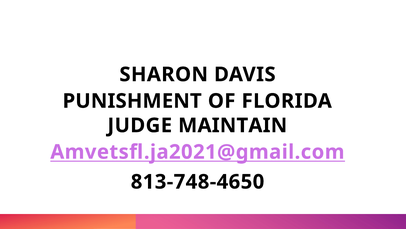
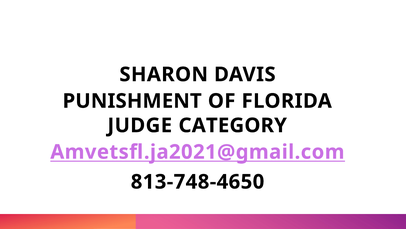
MAINTAIN: MAINTAIN -> CATEGORY (233, 125)
